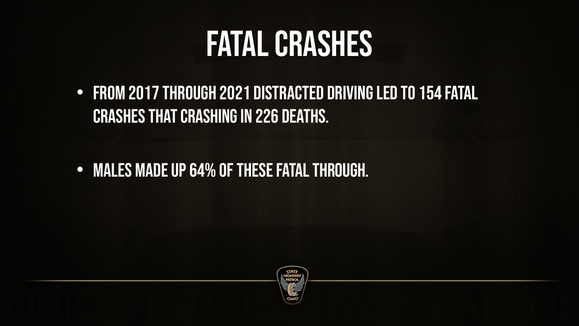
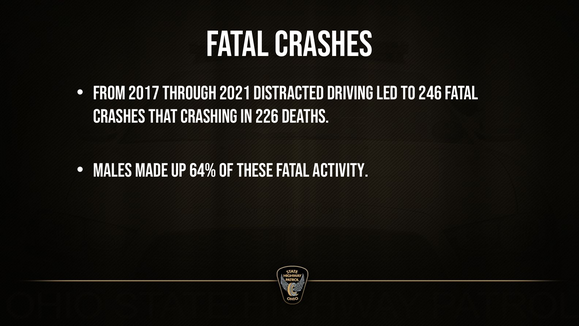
154: 154 -> 246 (430, 93)
fatal through: through -> activity (341, 170)
